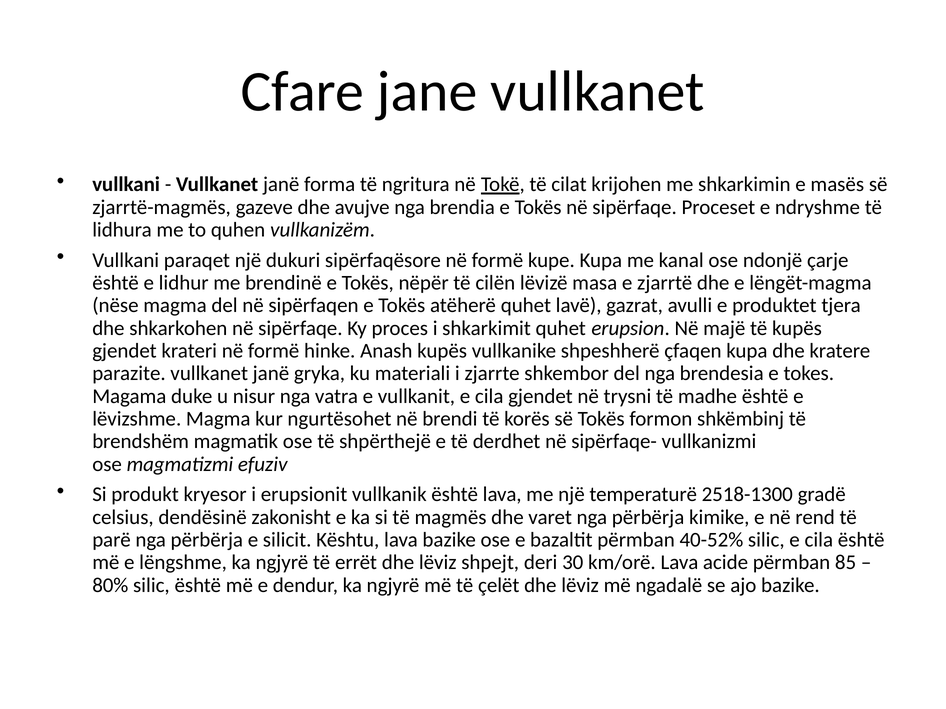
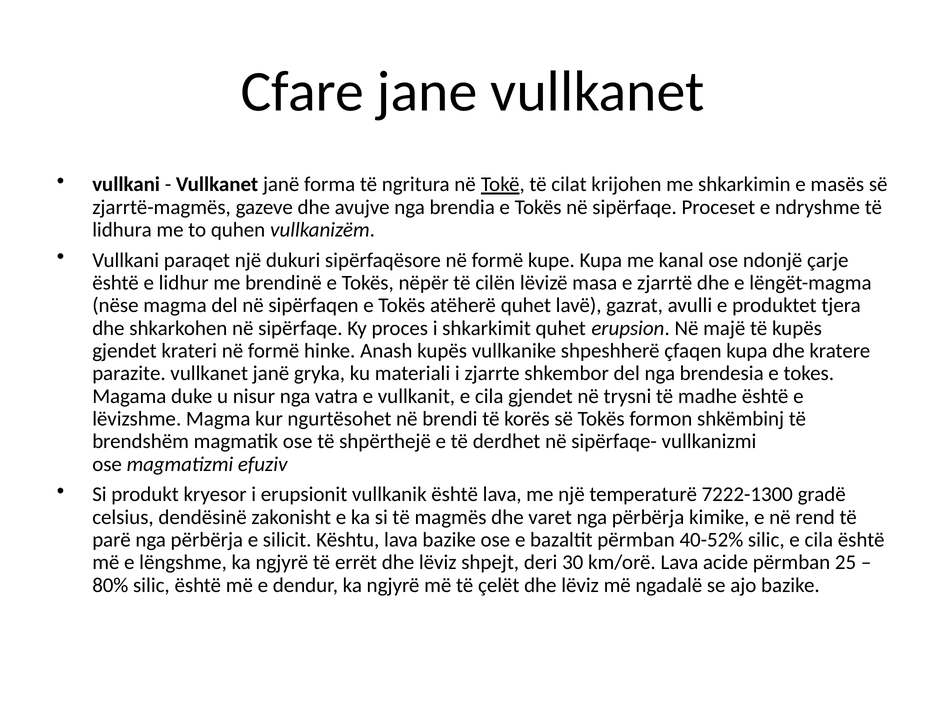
2518-1300: 2518-1300 -> 7222-1300 (747, 495)
85: 85 -> 25 (846, 563)
